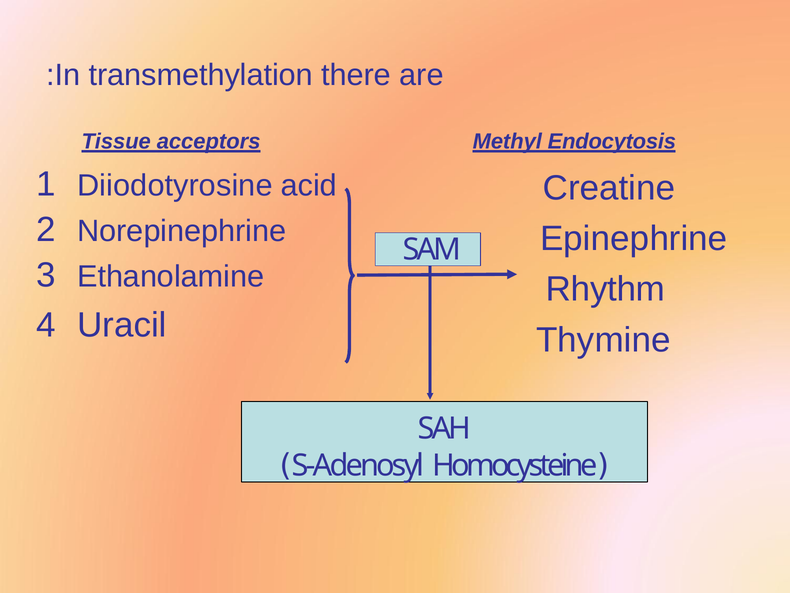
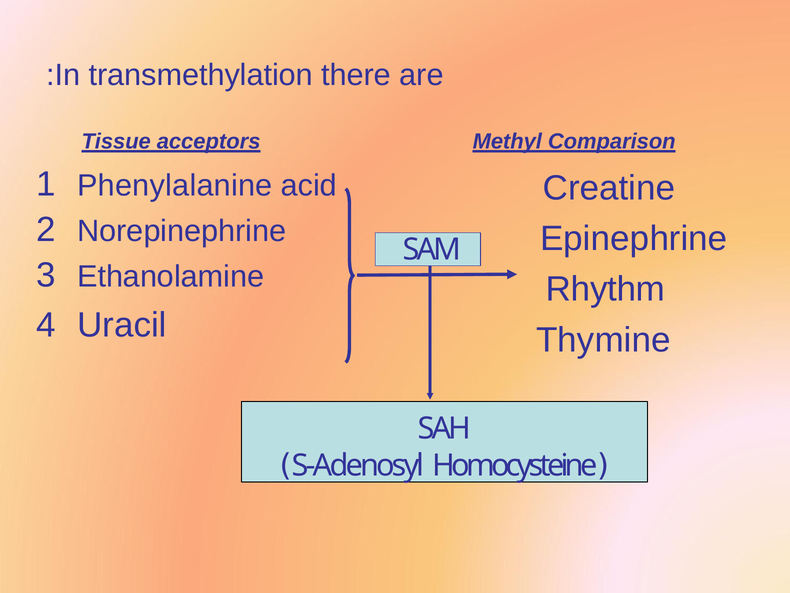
Endocytosis: Endocytosis -> Comparison (612, 142)
Diiodotyrosine: Diiodotyrosine -> Phenylalanine (175, 185)
